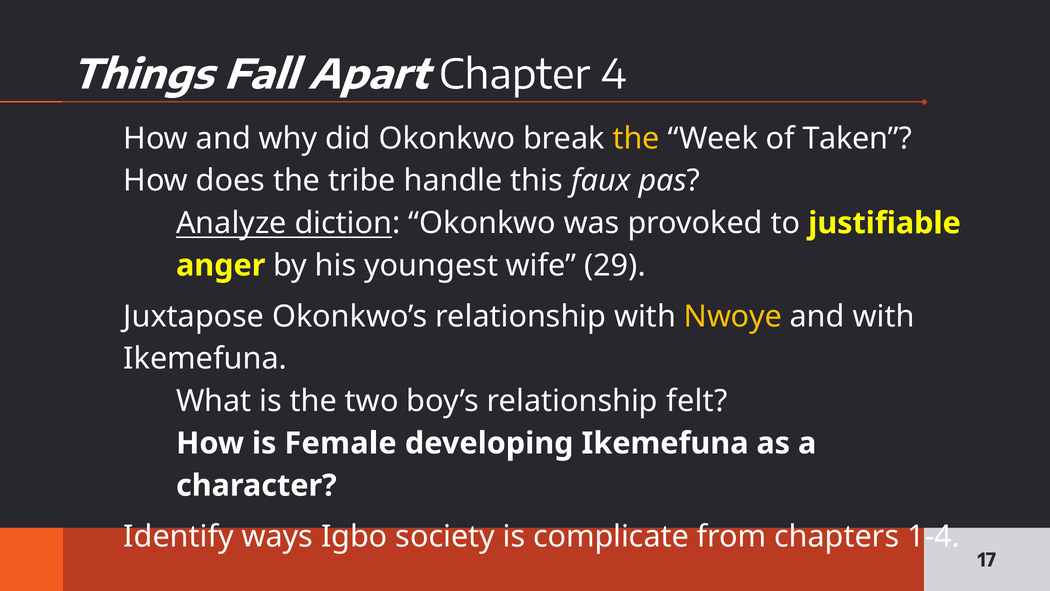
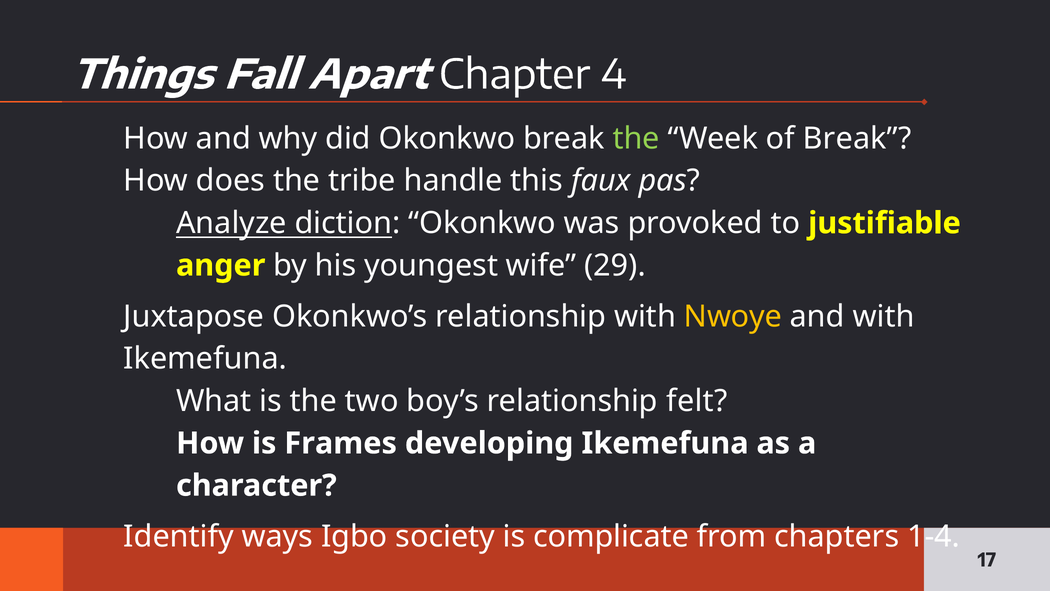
the colour: yellow -> light green (636, 138)
of Taken: Taken -> Break (857, 138)
Female: Female -> Frames (341, 443)
